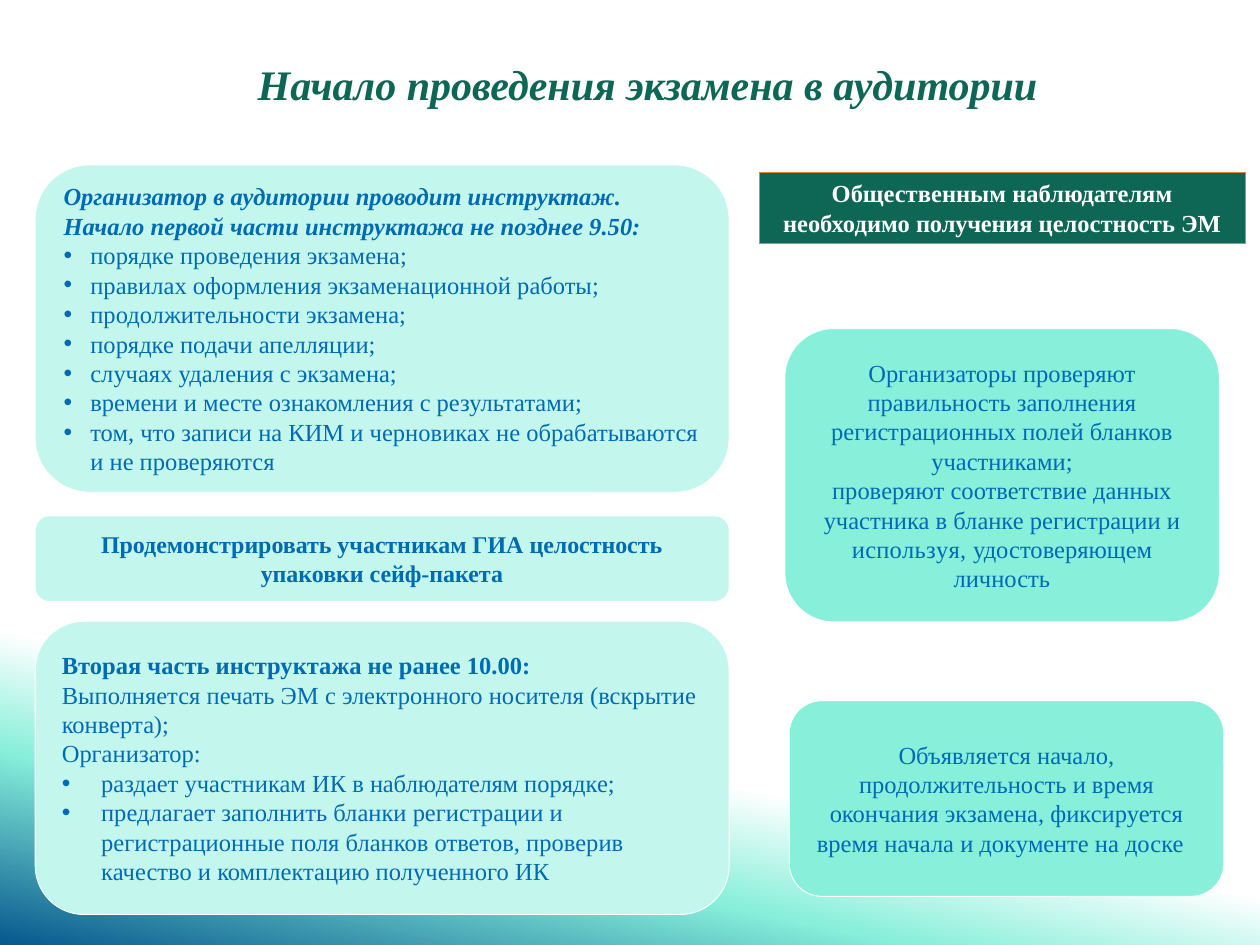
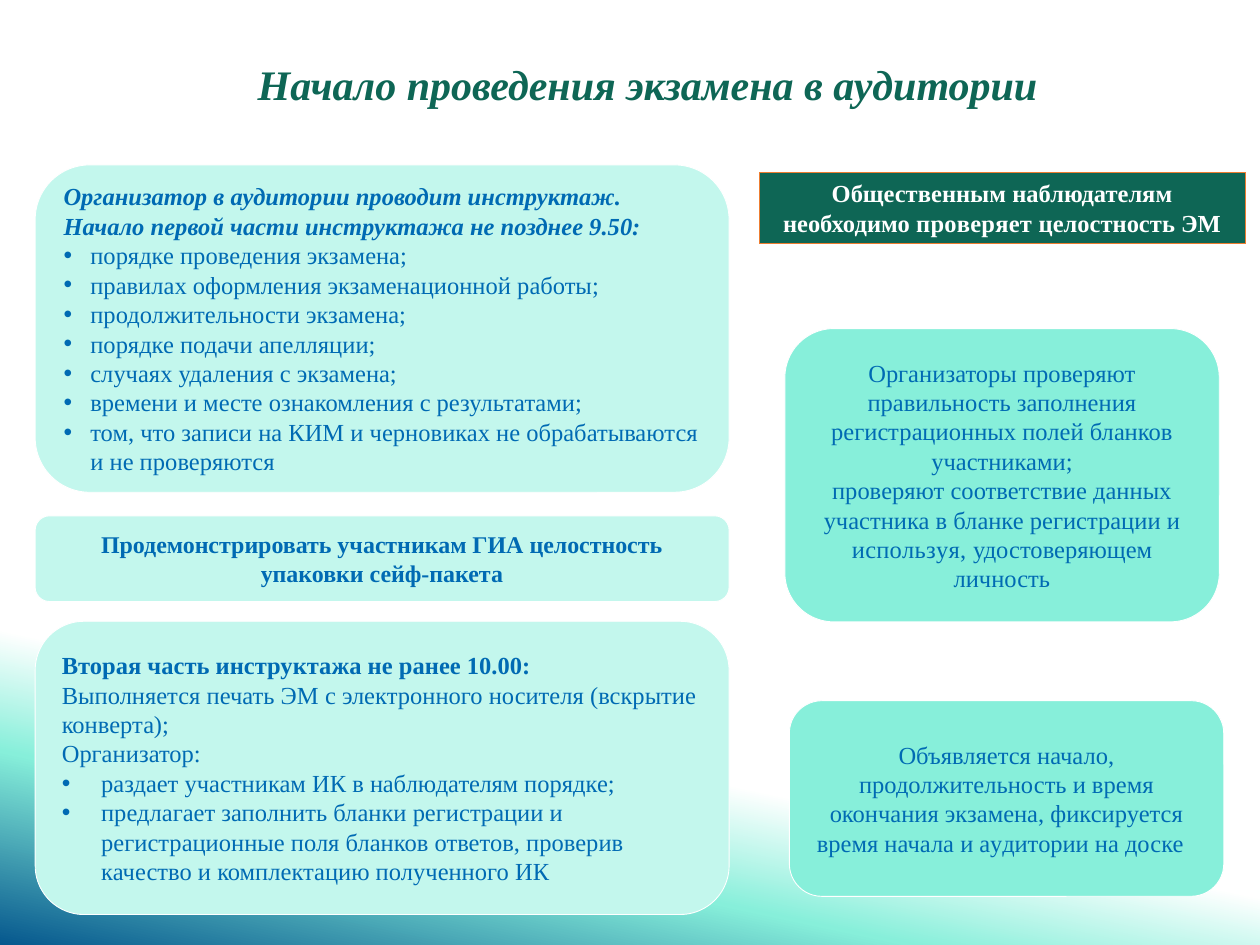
получения: получения -> проверяет (974, 224)
и документе: документе -> аудитории (1034, 844)
